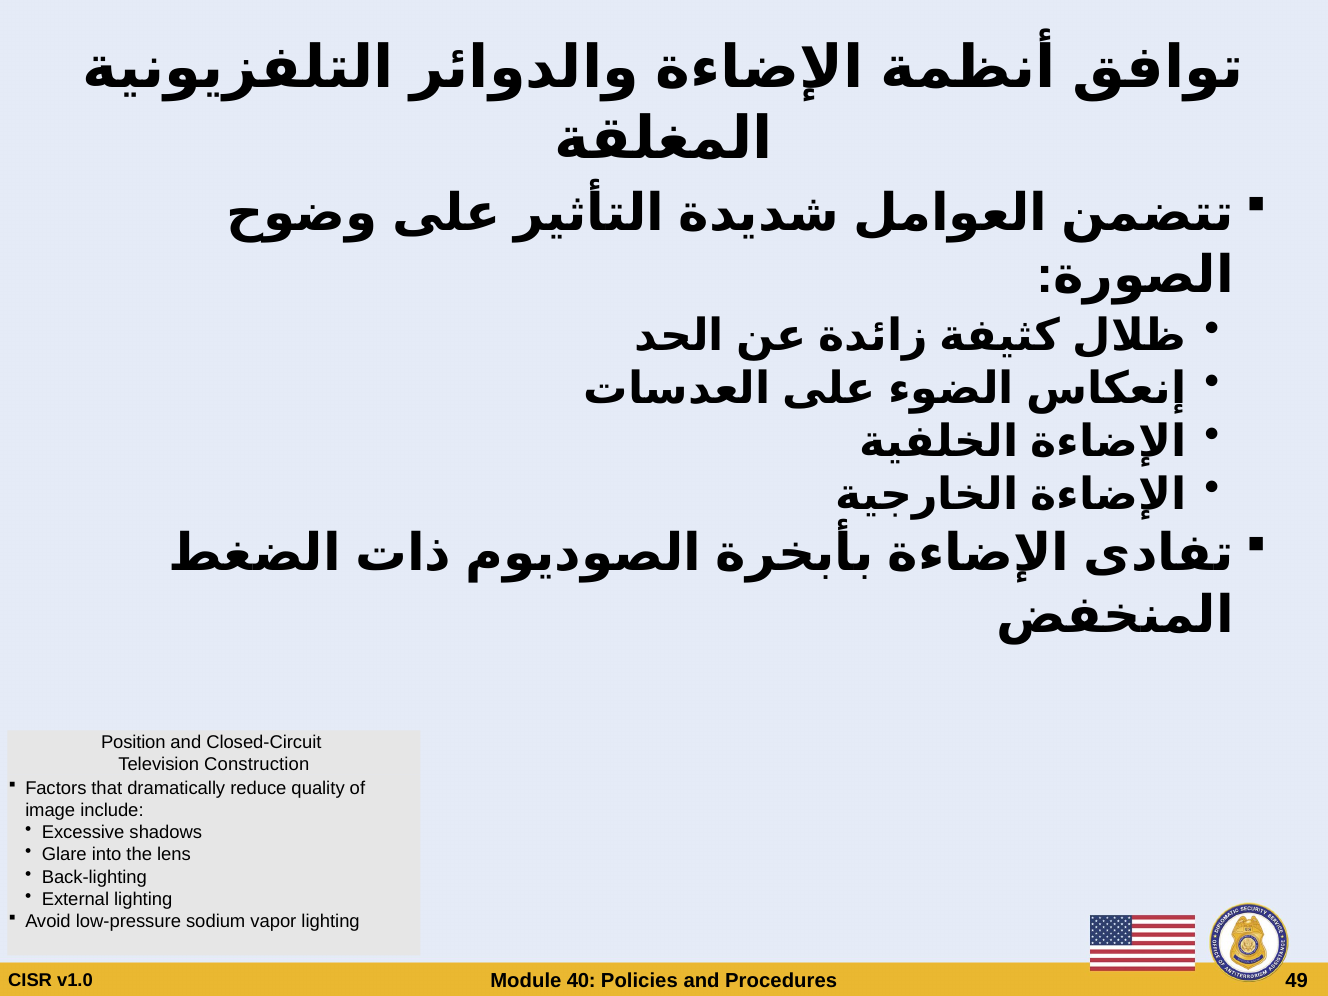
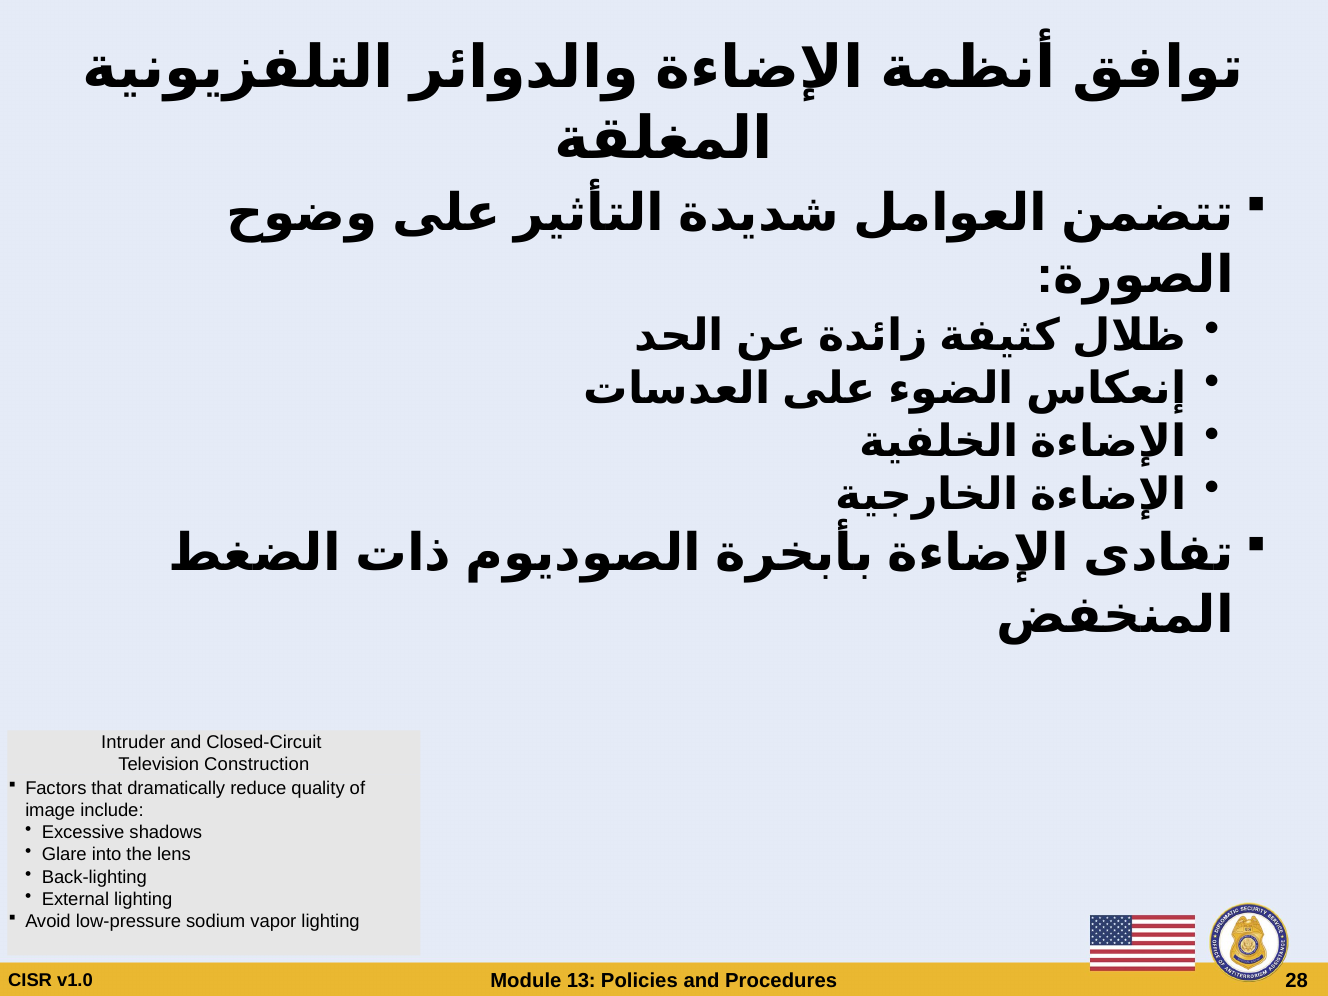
Position: Position -> Intruder (133, 743)
40: 40 -> 13 (581, 981)
49: 49 -> 28 (1297, 981)
